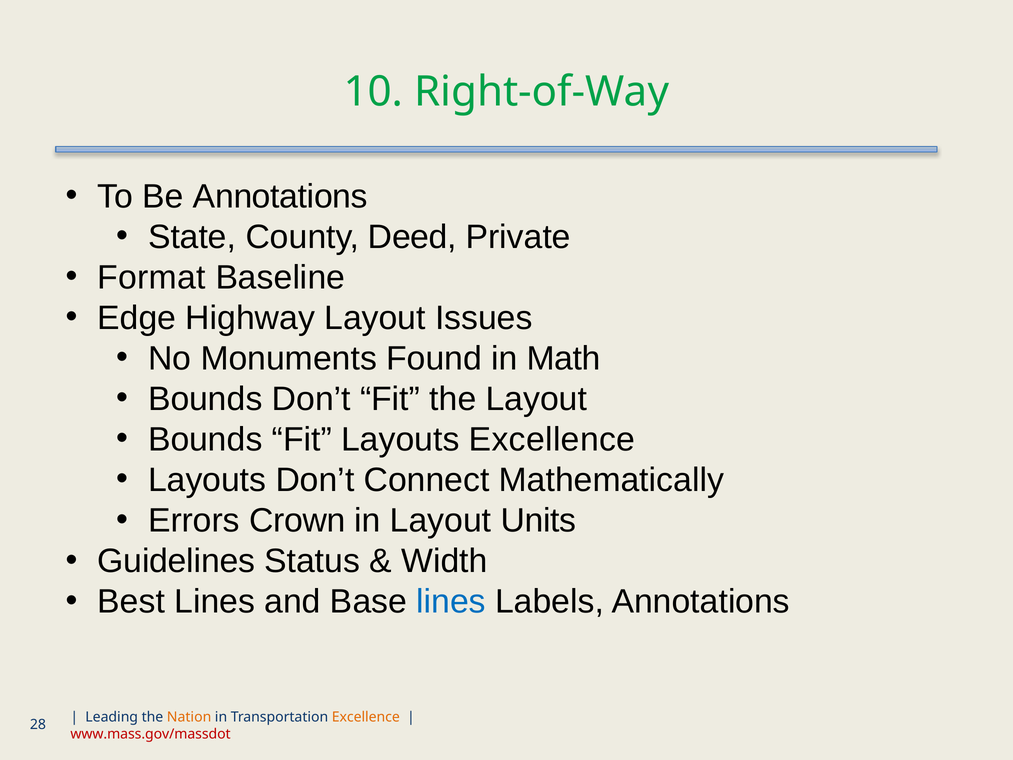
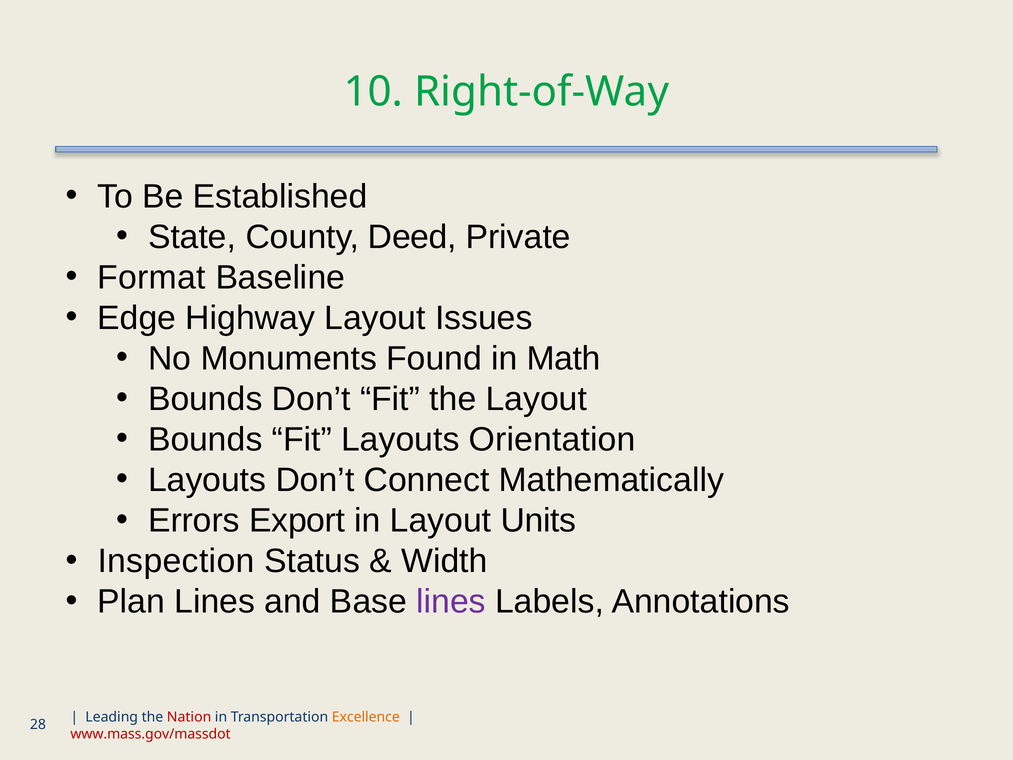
Be Annotations: Annotations -> Established (280, 196)
Layouts Excellence: Excellence -> Orientation (552, 440)
Crown: Crown -> Export (297, 521)
Guidelines: Guidelines -> Inspection (176, 561)
Best: Best -> Plan (131, 602)
lines colour: blue -> purple (451, 602)
Nation colour: orange -> red (189, 717)
